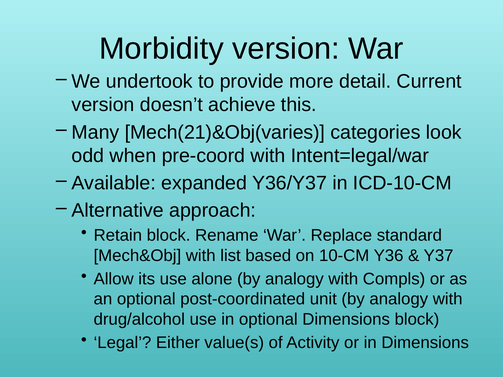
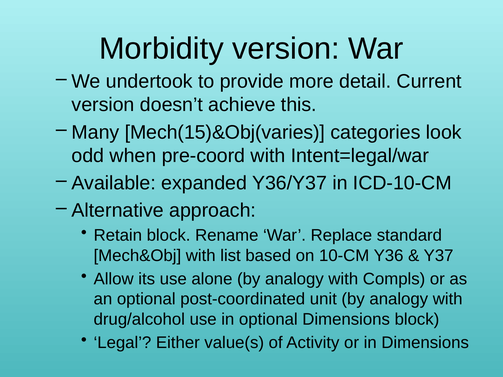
Mech(21)&Obj(varies: Mech(21)&Obj(varies -> Mech(15)&Obj(varies (225, 132)
